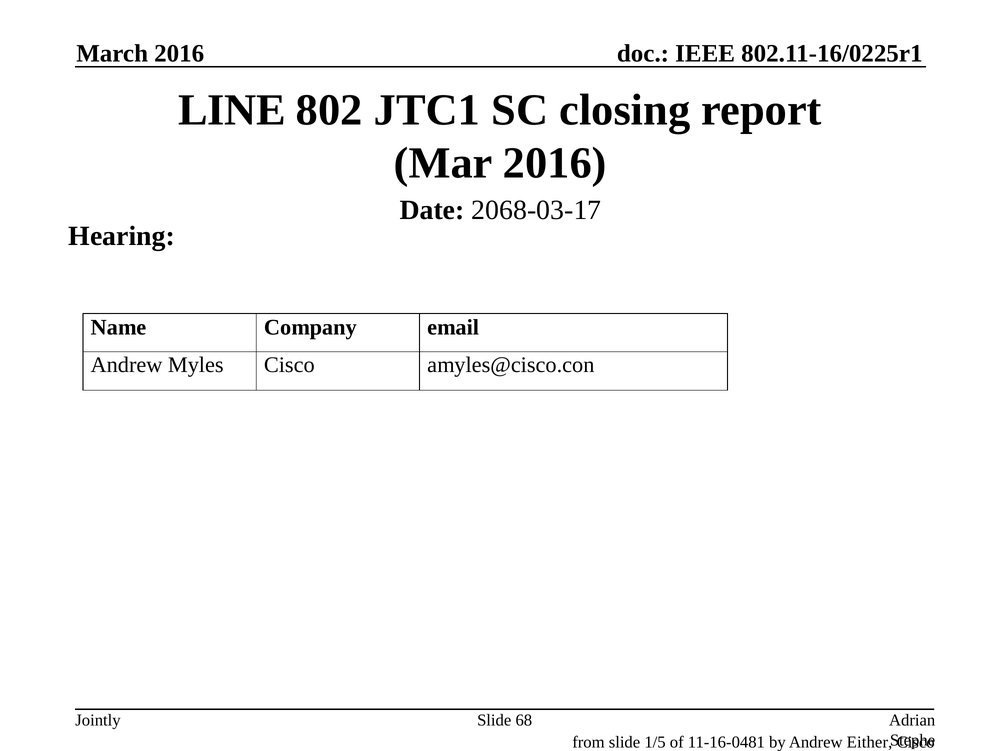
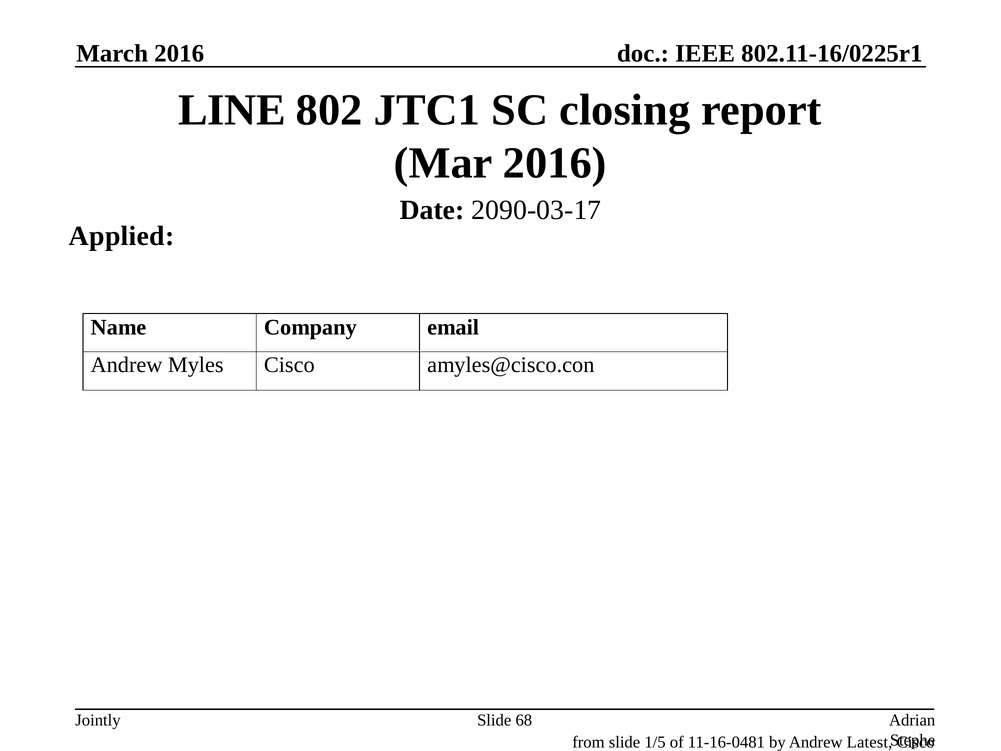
2068-03-17: 2068-03-17 -> 2090-03-17 (536, 210)
Hearing: Hearing -> Applied (122, 236)
Either: Either -> Latest (870, 742)
